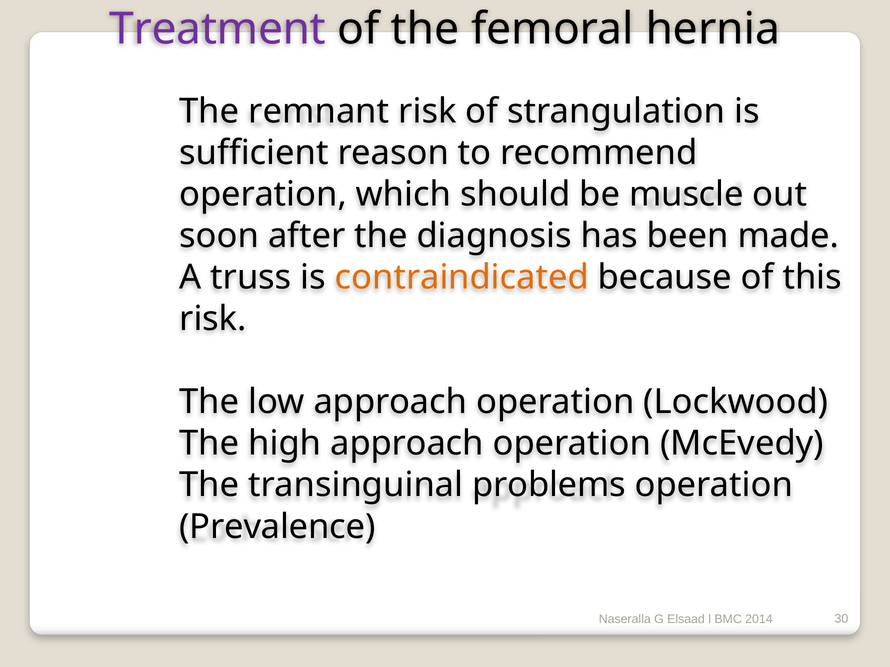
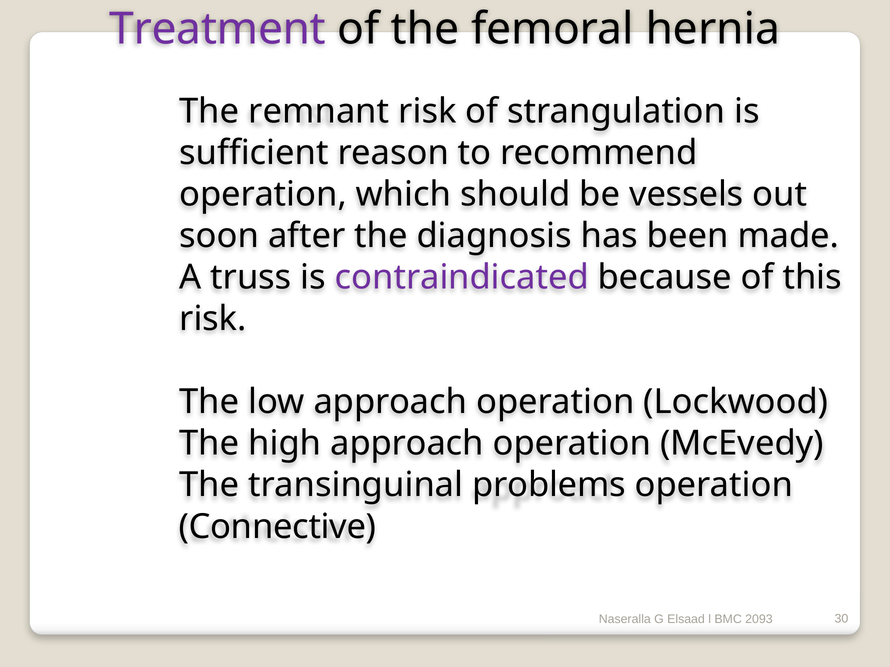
muscle: muscle -> vessels (686, 195)
contraindicated colour: orange -> purple (462, 278)
Prevalence: Prevalence -> Connective (277, 527)
2014: 2014 -> 2093 (759, 619)
